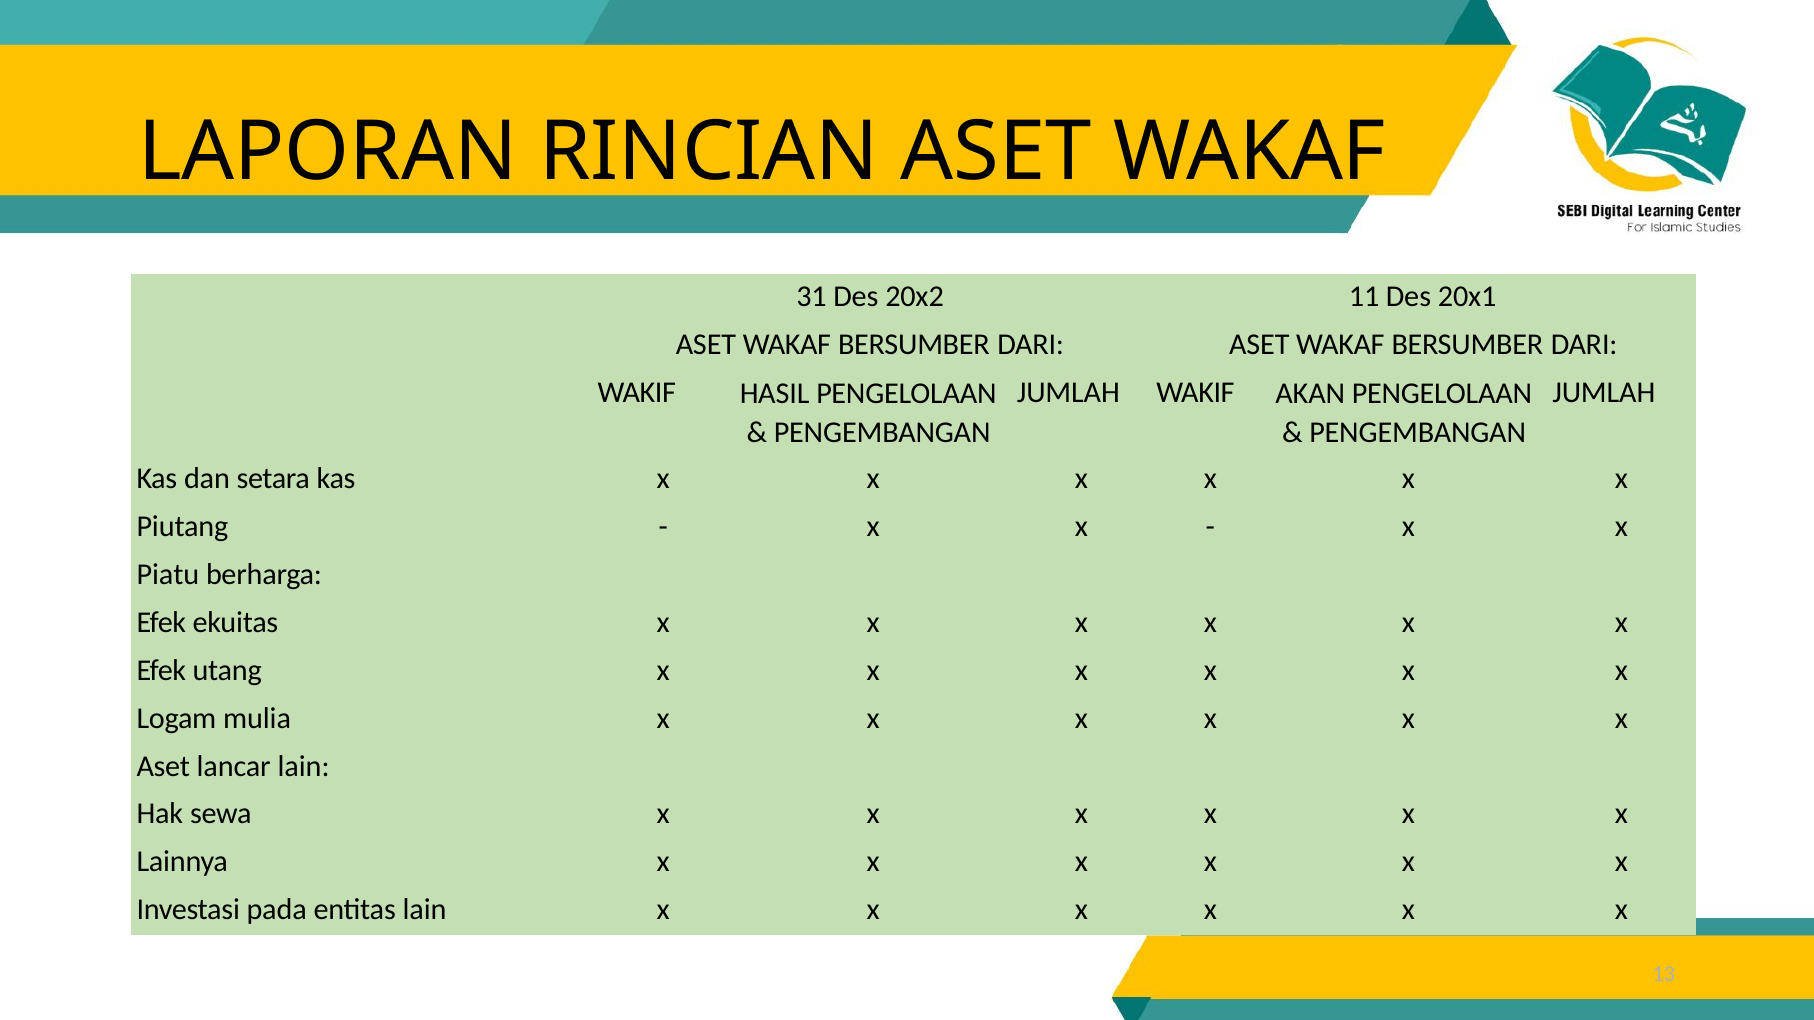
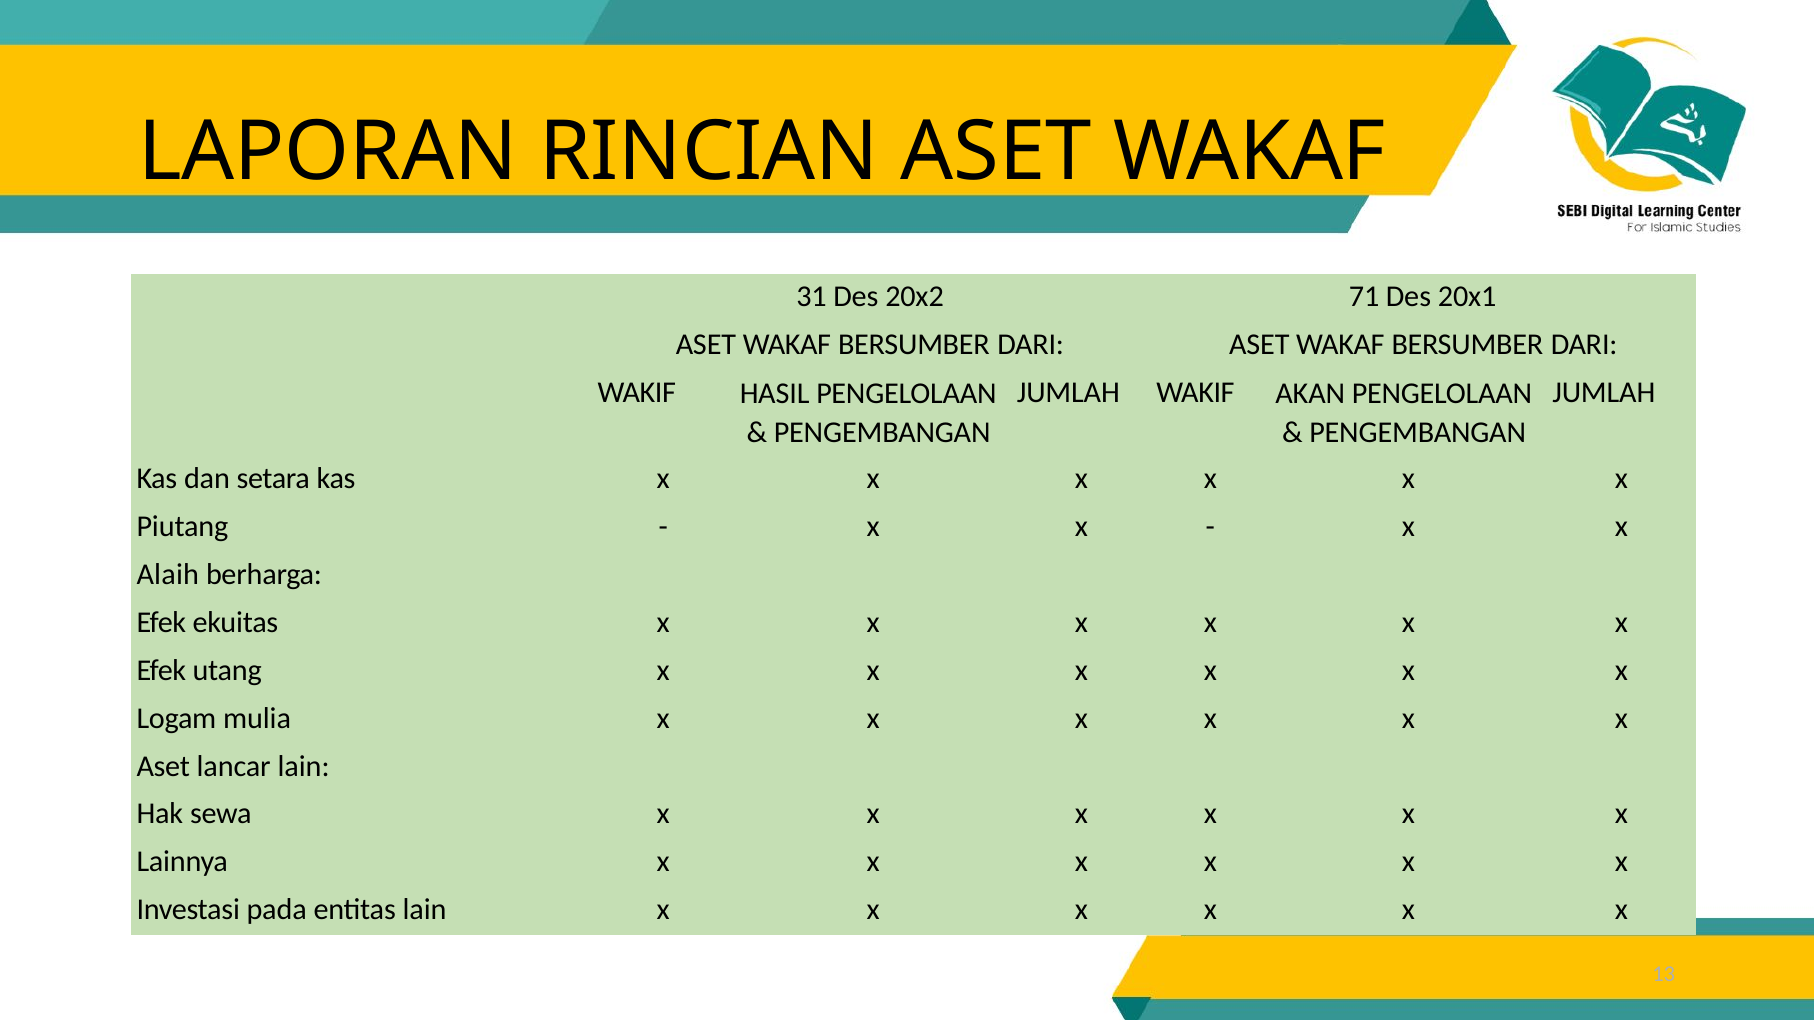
11: 11 -> 71 (1364, 297)
Piatu: Piatu -> Alaih (168, 575)
